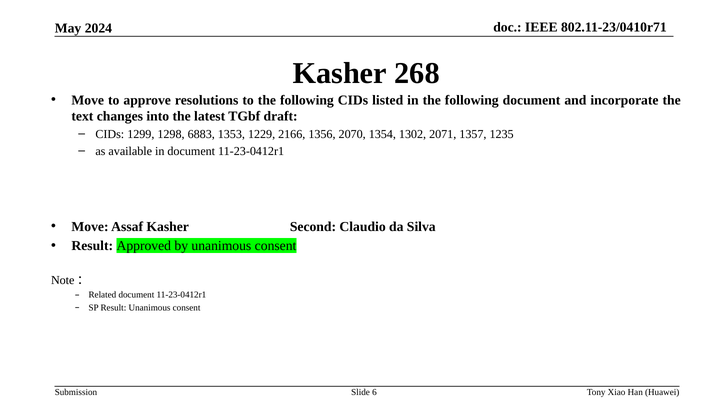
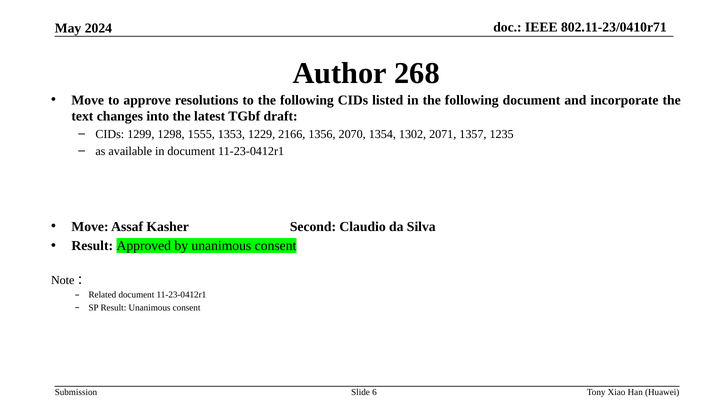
Kasher: Kasher -> Author (340, 73)
6883: 6883 -> 1555 (201, 134)
